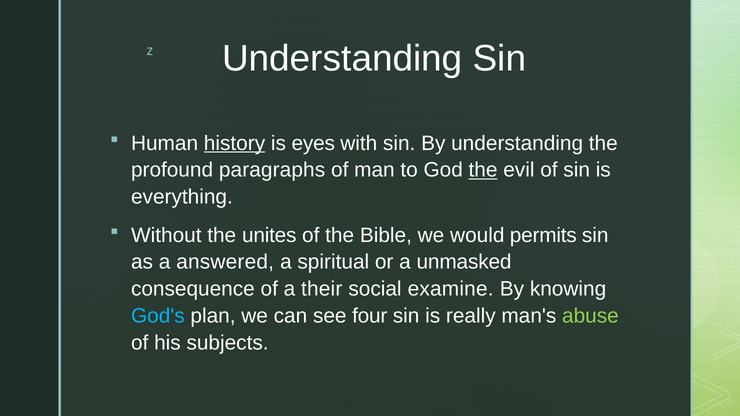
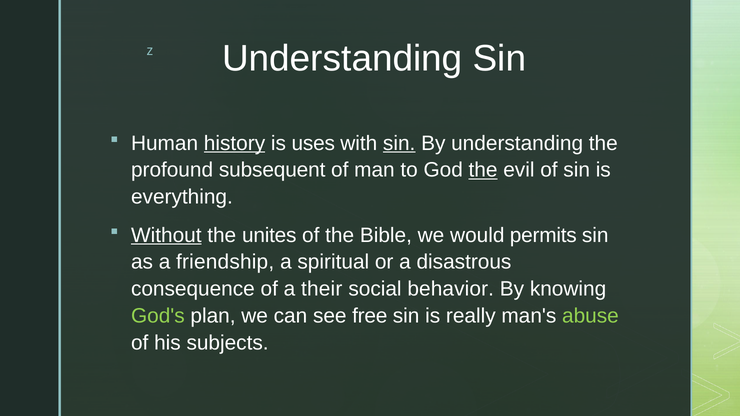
eyes: eyes -> uses (313, 143)
sin underline: none -> present (399, 143)
paragraphs: paragraphs -> subsequent (272, 170)
Without underline: none -> present (166, 235)
answered: answered -> friendship (225, 262)
unmasked: unmasked -> disastrous (464, 262)
examine: examine -> behavior (451, 289)
God's colour: light blue -> light green (158, 316)
four: four -> free (370, 316)
